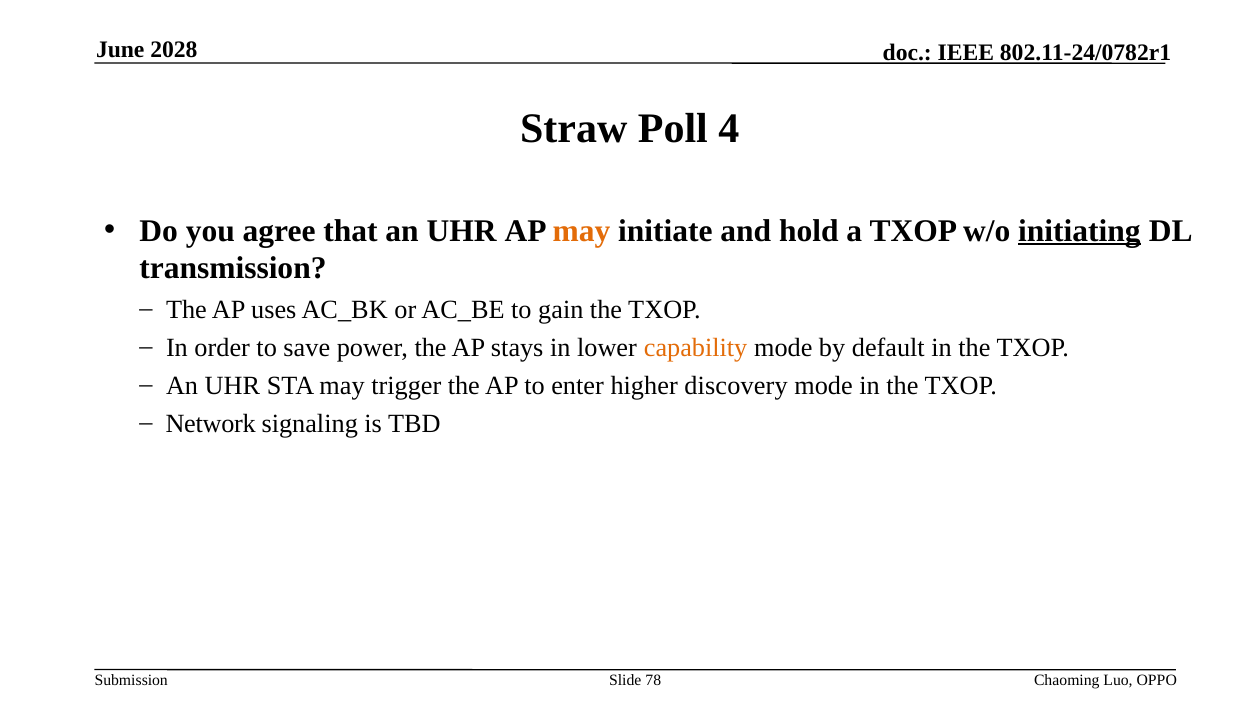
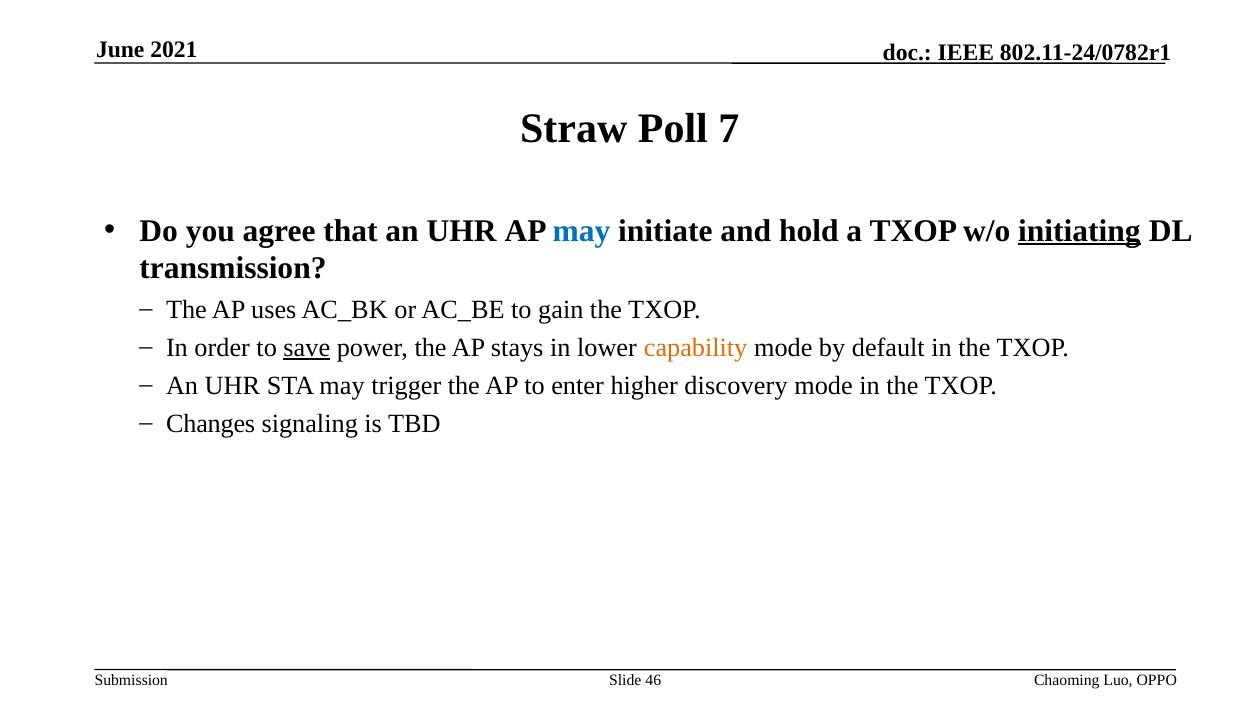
2028: 2028 -> 2021 (174, 50)
4: 4 -> 7 (729, 129)
may colour: orange -> blue (581, 231)
save underline: none -> present (307, 347)
Network: Network -> Changes (211, 423)
78: 78 -> 46 (653, 680)
